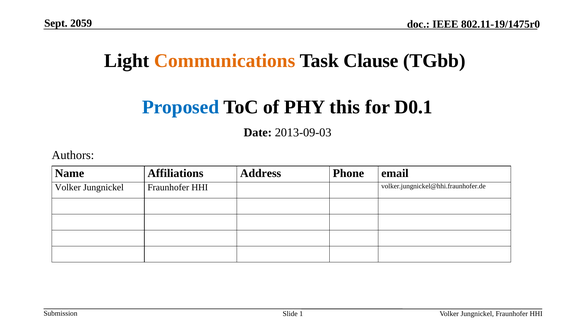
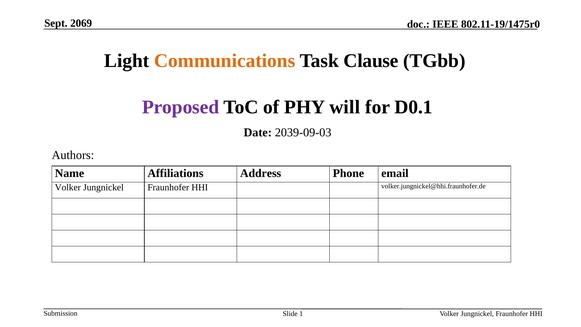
2059: 2059 -> 2069 (81, 23)
Proposed colour: blue -> purple (181, 107)
this: this -> will (345, 107)
2013-09-03: 2013-09-03 -> 2039-09-03 (303, 132)
